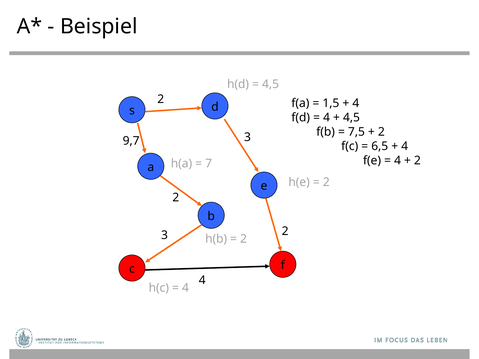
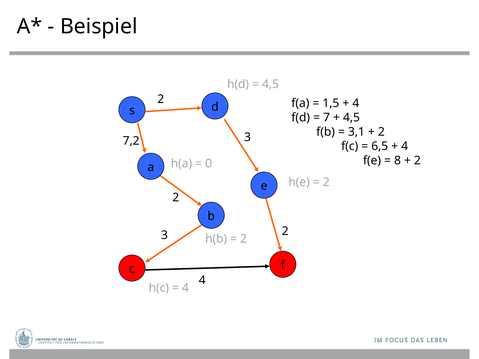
4: 4 -> 7 (327, 118)
7,5: 7,5 -> 3,1 (356, 132)
9,7: 9,7 -> 7,2 (131, 141)
4: 4 -> 8 (398, 161)
7: 7 -> 0 (209, 164)
